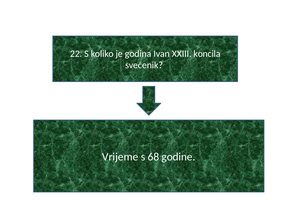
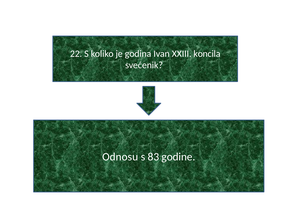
Vrijeme: Vrijeme -> Odnosu (120, 157)
68: 68 -> 83 (153, 157)
